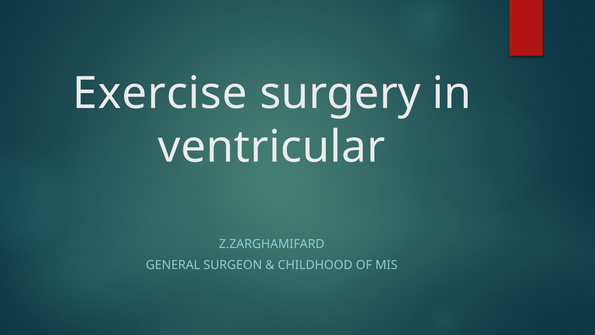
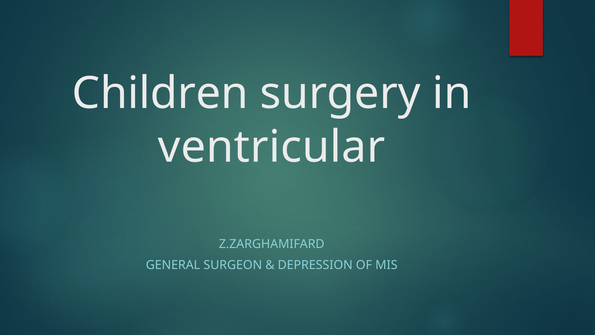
Exercise: Exercise -> Children (160, 93)
CHILDHOOD: CHILDHOOD -> DEPRESSION (315, 265)
